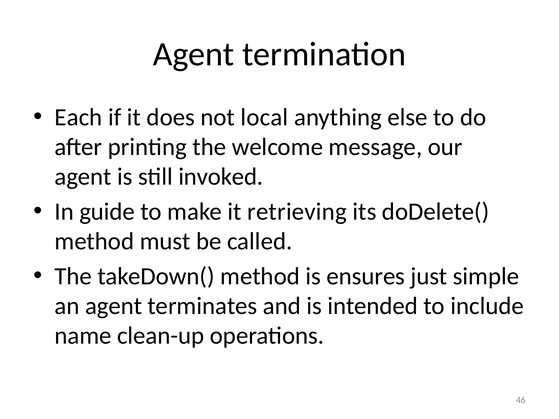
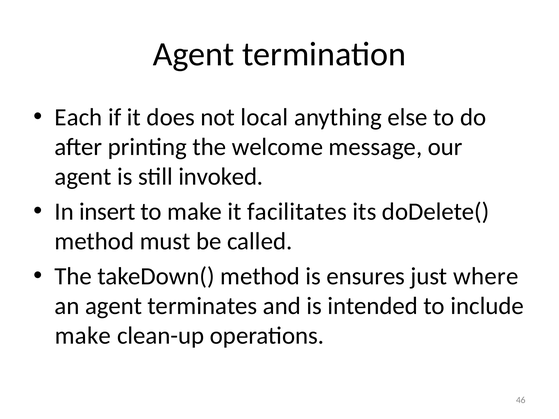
guide: guide -> insert (107, 212)
retrieving: retrieving -> facilitates (297, 212)
simple: simple -> where (486, 276)
name: name -> make (83, 336)
